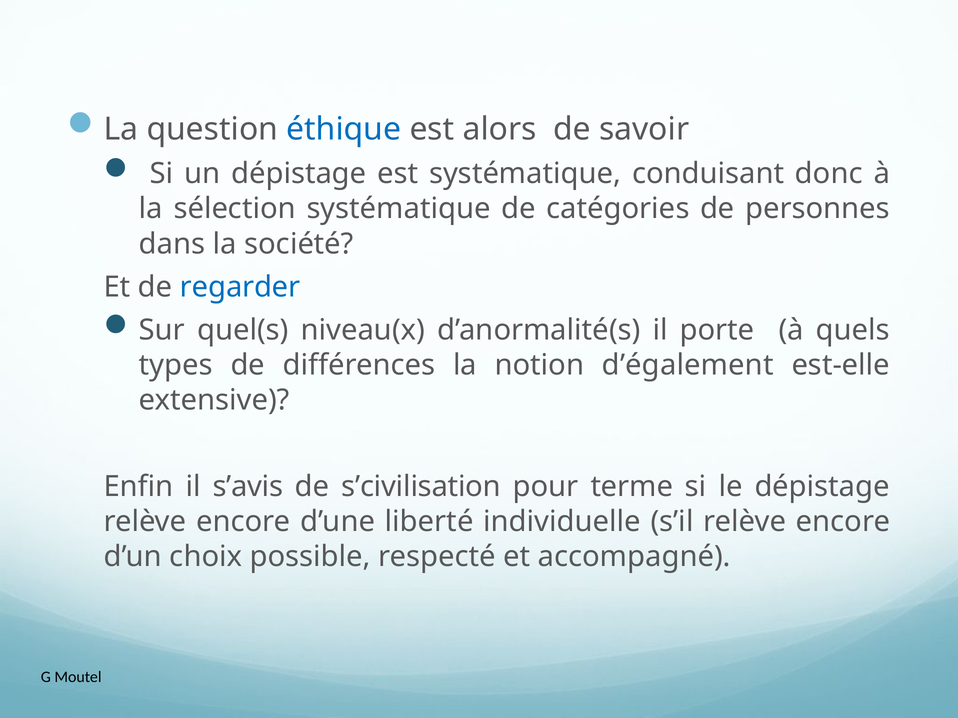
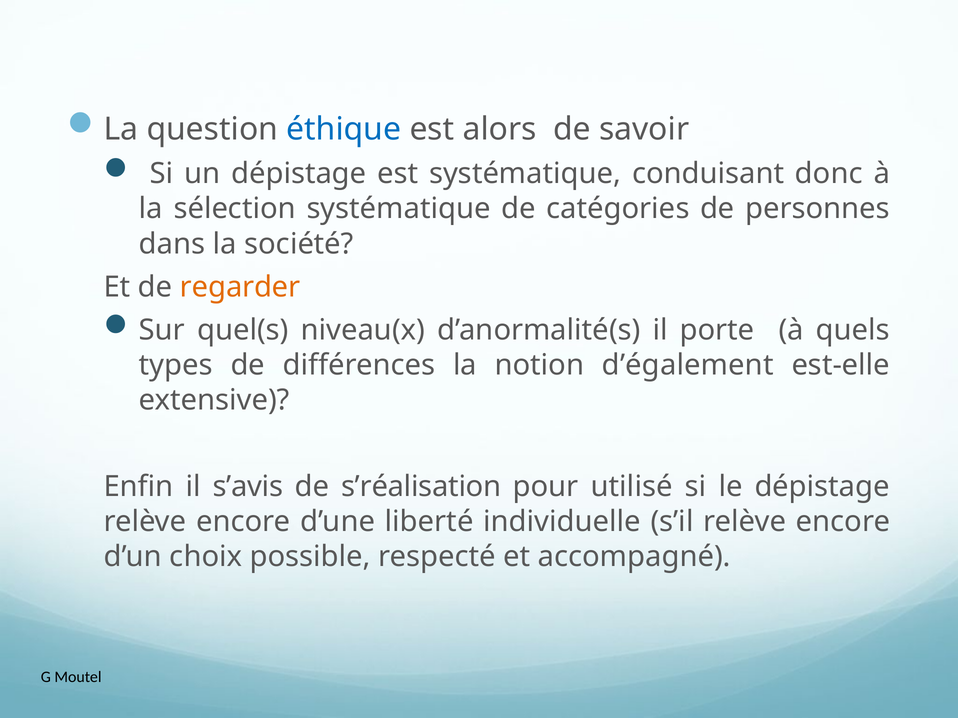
regarder colour: blue -> orange (240, 287)
s’civilisation: s’civilisation -> s’réalisation (421, 487)
terme: terme -> utilisé (632, 487)
